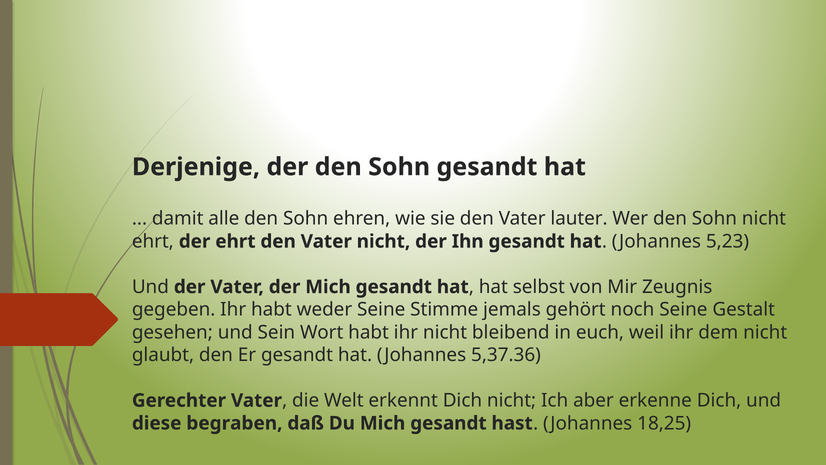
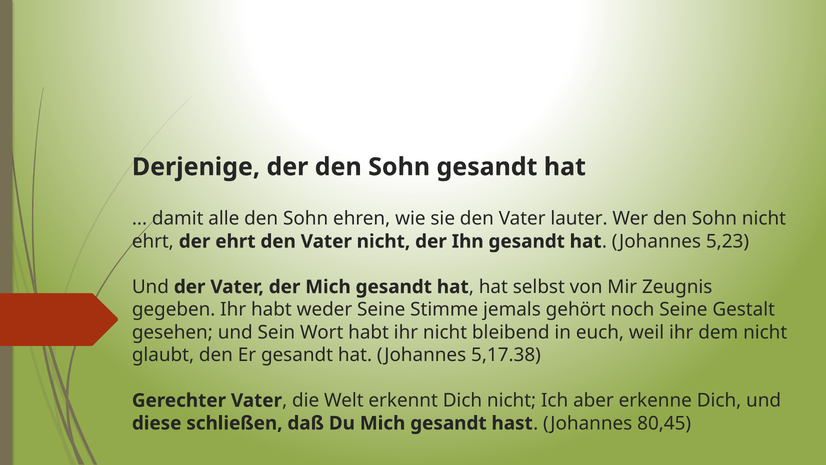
5,37.36: 5,37.36 -> 5,17.38 (506, 355)
begraben: begraben -> schließen (234, 423)
18,25: 18,25 -> 80,45 (664, 423)
